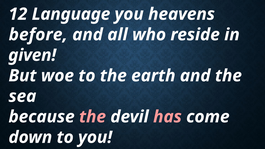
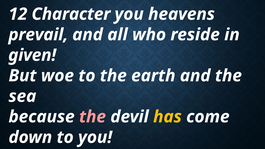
Language: Language -> Character (71, 14)
before: before -> prevail (38, 35)
has colour: pink -> yellow (167, 117)
